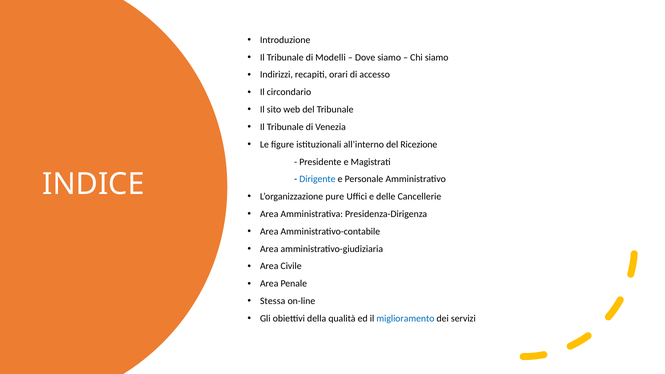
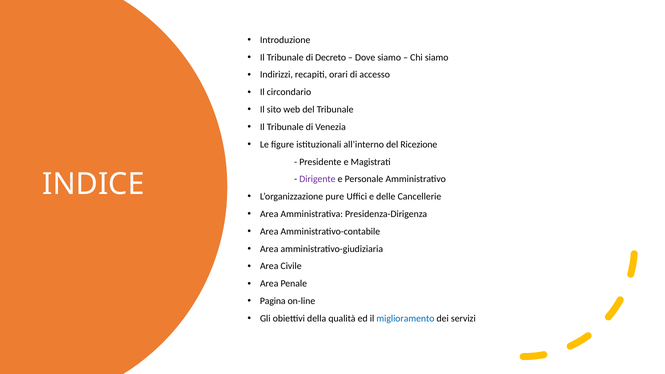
Modelli: Modelli -> Decreto (331, 57)
Dirigente colour: blue -> purple (317, 179)
Stessa: Stessa -> Pagina (273, 301)
